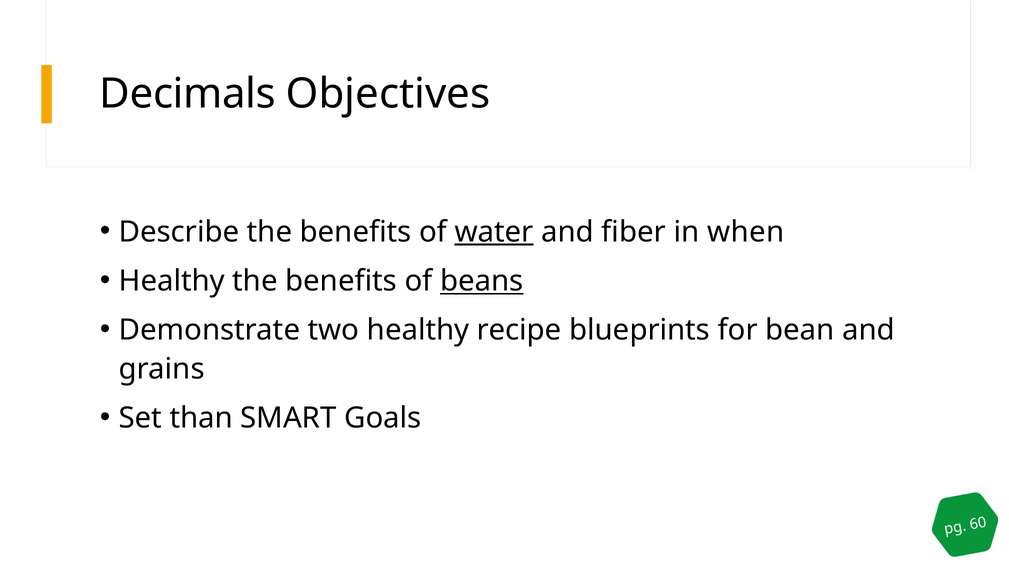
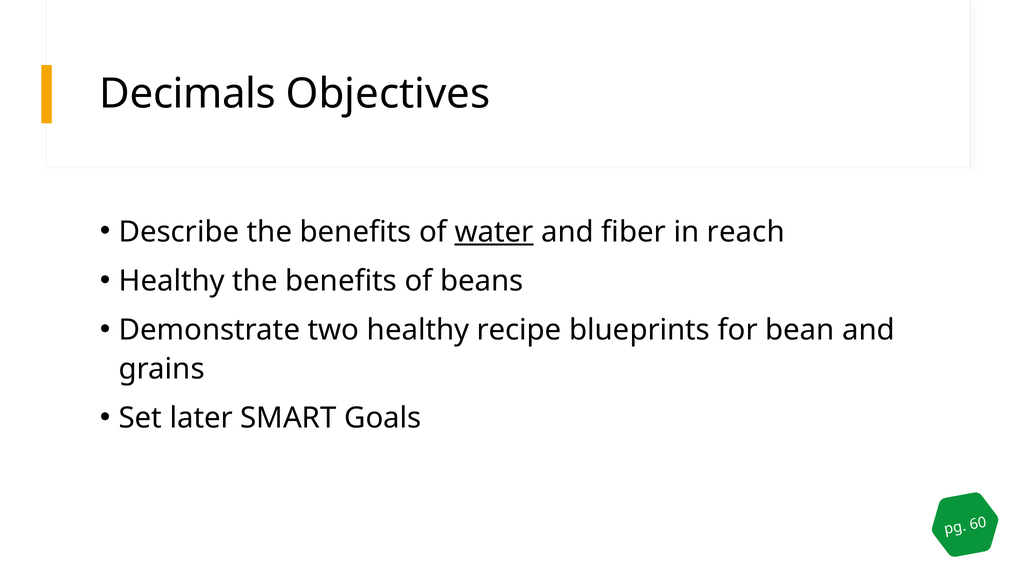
when: when -> reach (746, 232)
beans underline: present -> none (482, 281)
than: than -> later (201, 419)
